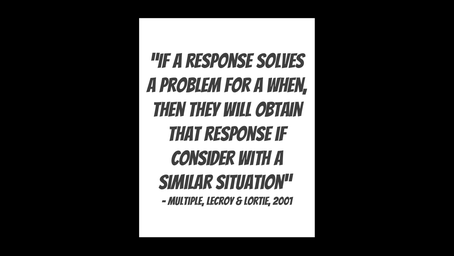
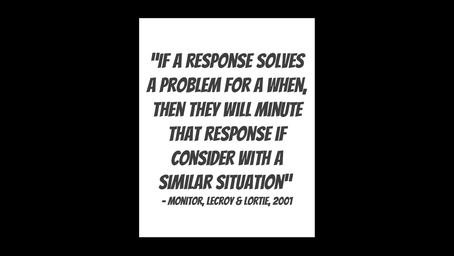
obtain: obtain -> minute (279, 110)
Multiple: Multiple -> Monitor (186, 201)
